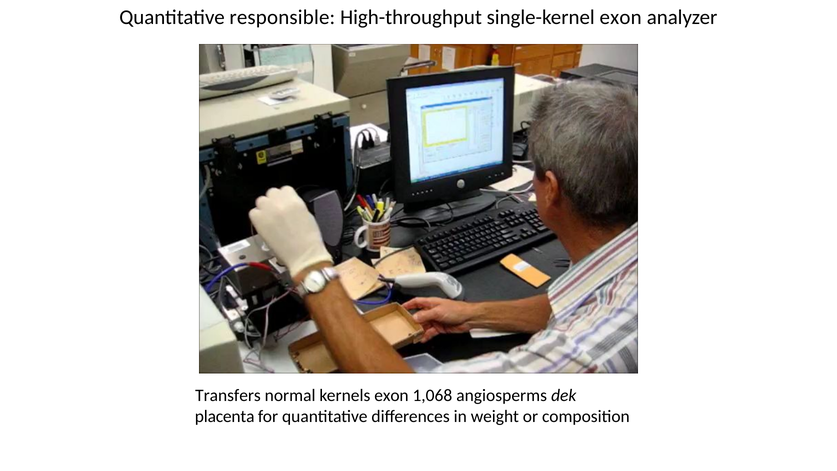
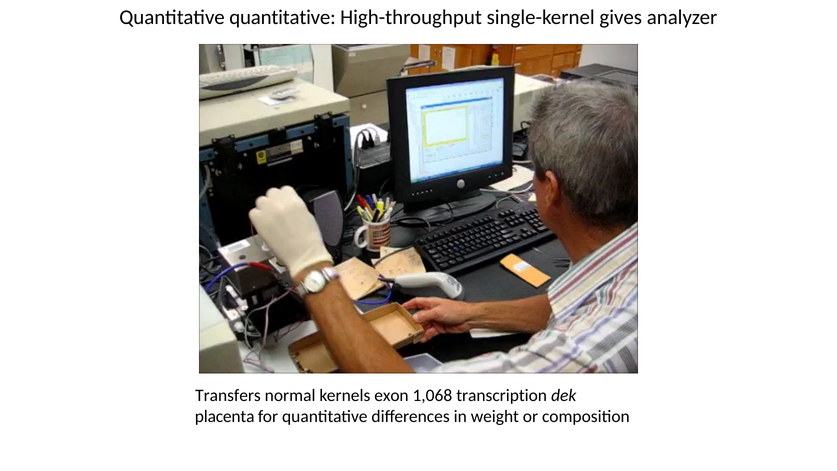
Quantitative responsible: responsible -> quantitative (283, 17)
single-kernel exon: exon -> gives (621, 17)
angiosperms: angiosperms -> transcription (502, 395)
